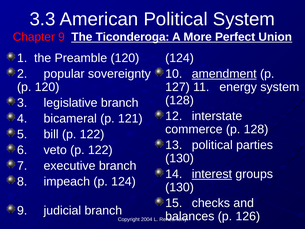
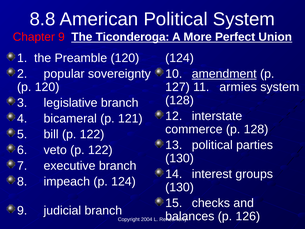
3.3: 3.3 -> 8.8 (43, 19)
energy: energy -> armies (238, 87)
interest underline: present -> none (212, 174)
